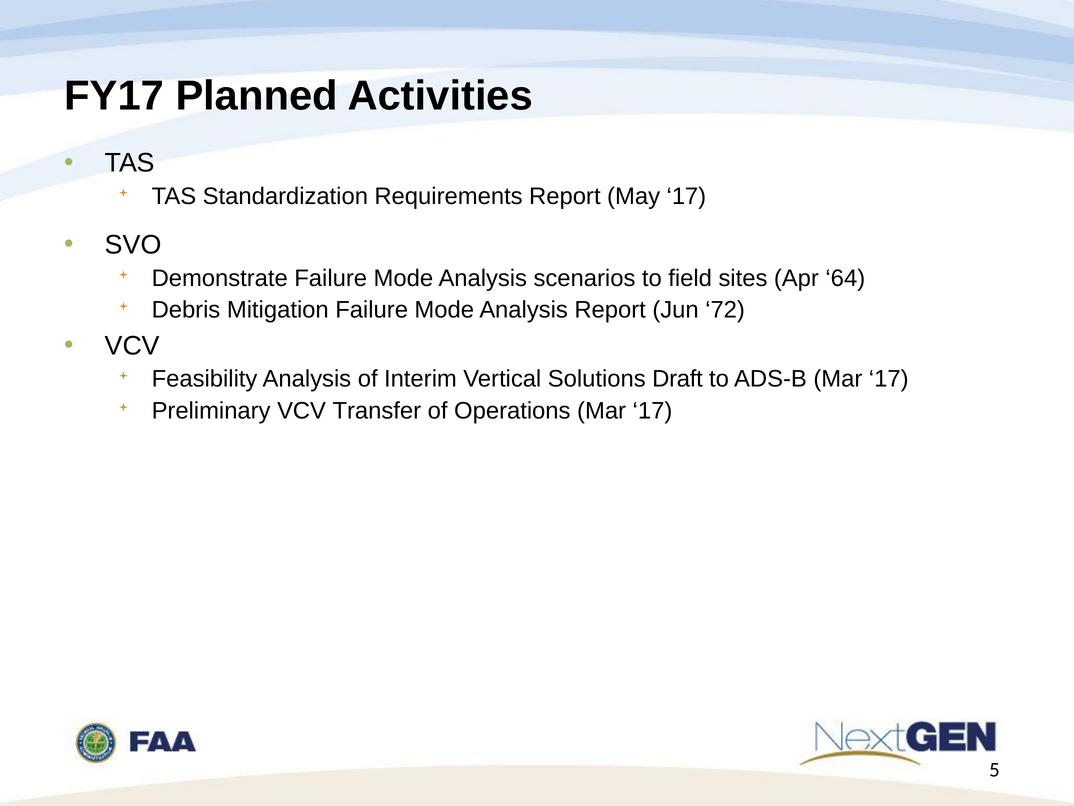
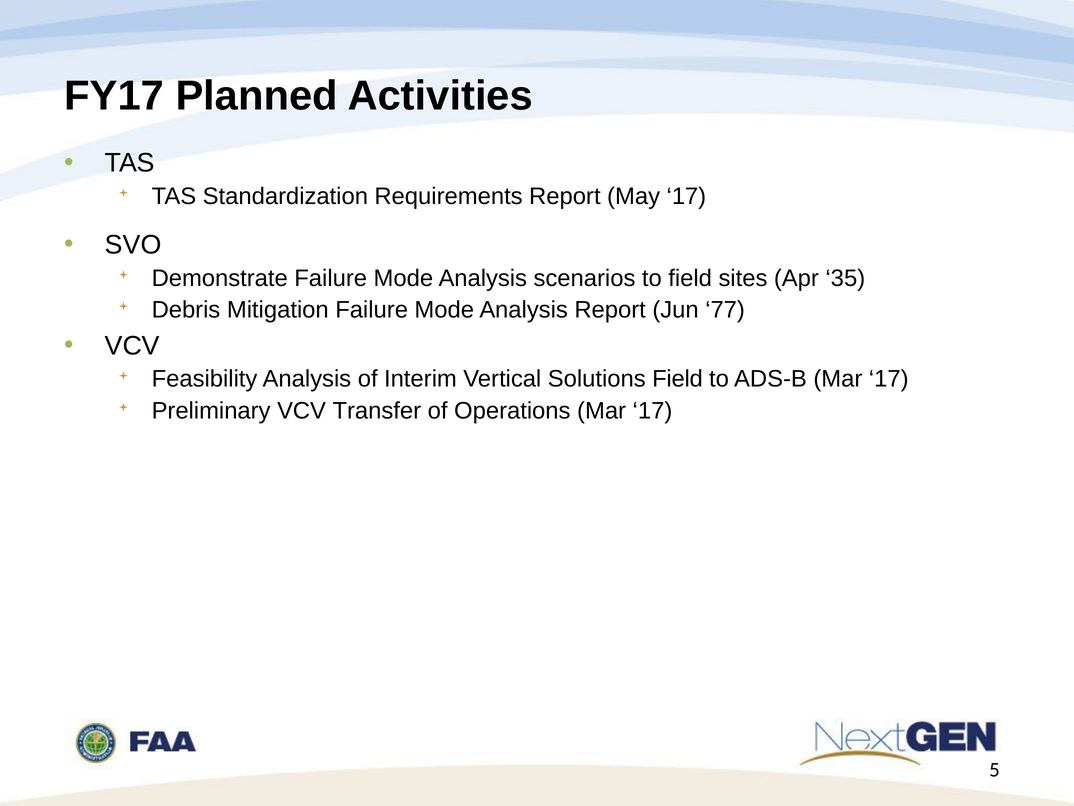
64: 64 -> 35 (845, 278)
72: 72 -> 77 (725, 310)
Solutions Draft: Draft -> Field (678, 379)
